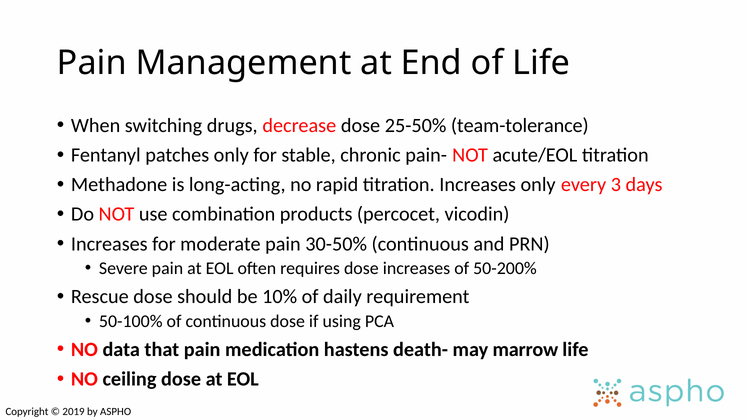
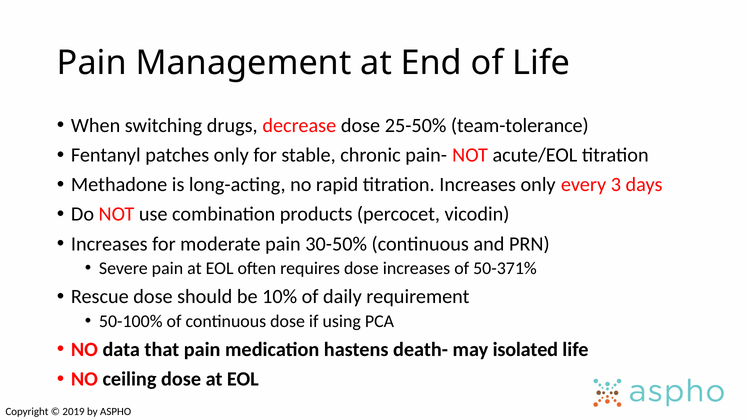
50-200%: 50-200% -> 50-371% (505, 268)
marrow: marrow -> isolated (525, 350)
